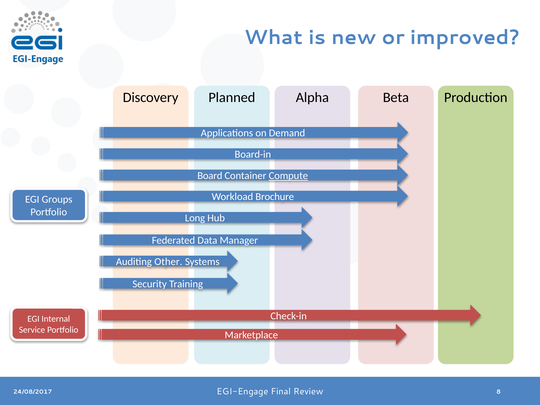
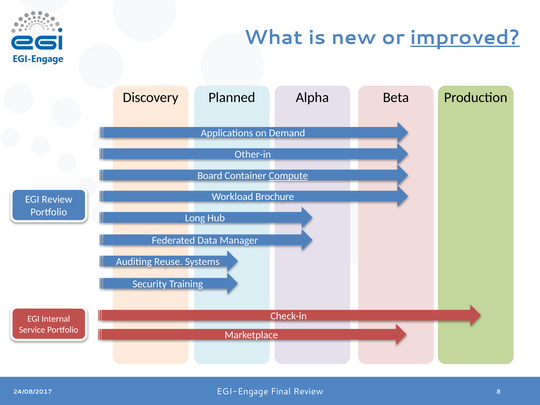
improved underline: none -> present (465, 38)
Board-in: Board-in -> Other-in (253, 154)
EGI Groups: Groups -> Review (57, 199)
Other: Other -> Reuse (168, 262)
